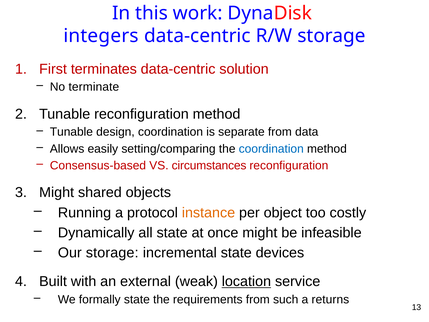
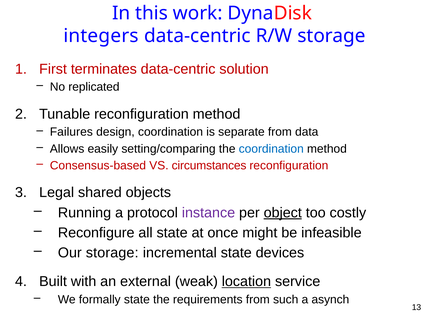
terminate: terminate -> replicated (94, 87)
Tunable: Tunable -> Failures (71, 132)
Might: Might -> Legal (57, 192)
instance colour: orange -> purple (208, 212)
object underline: none -> present (283, 212)
Dynamically: Dynamically -> Reconfigure (96, 232)
returns: returns -> asynch (330, 299)
